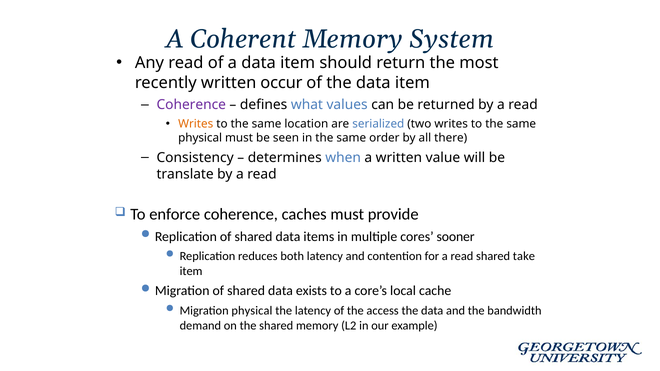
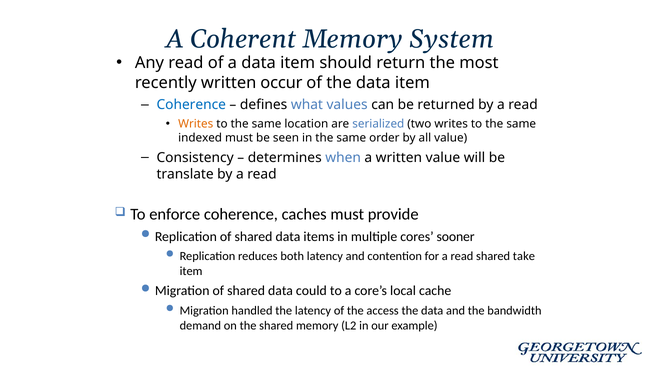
Coherence colour: purple -> blue (191, 105)
physical: physical -> indexed (200, 138)
all there: there -> value (451, 138)
exists: exists -> could (311, 291)
Migration physical: physical -> handled (252, 311)
